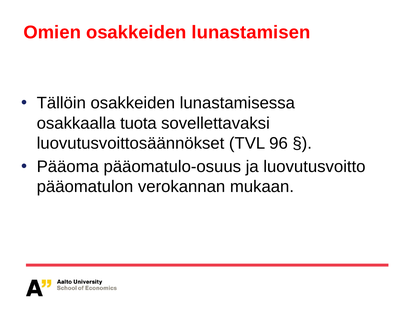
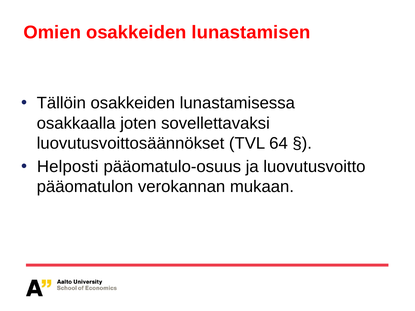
tuota: tuota -> joten (138, 123)
96: 96 -> 64 (279, 143)
Pääoma: Pääoma -> Helposti (68, 167)
